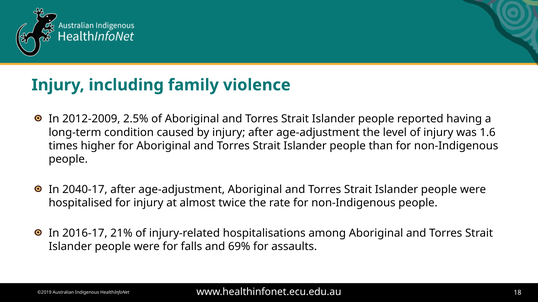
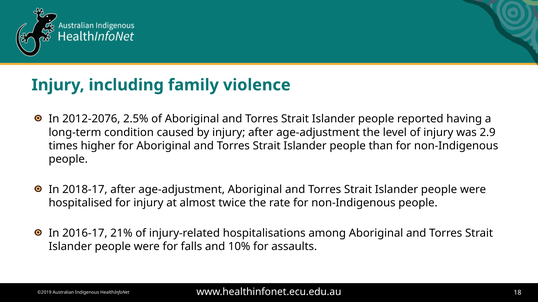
2012-2009: 2012-2009 -> 2012-2076 (91, 119)
1.6: 1.6 -> 2.9 (488, 133)
2040-17: 2040-17 -> 2018-17 (85, 190)
69%: 69% -> 10% (239, 247)
